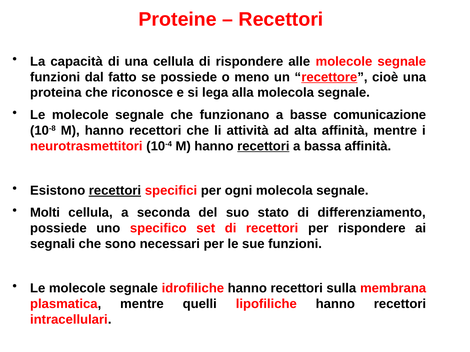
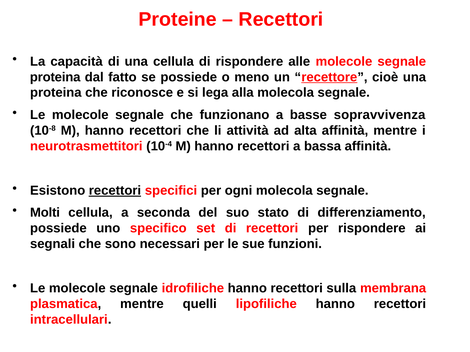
funzioni: funzioni -> proteina (55, 77)
comunicazione: comunicazione -> sopravvivenza (380, 115)
recettori underline: present -> none (263, 146)
